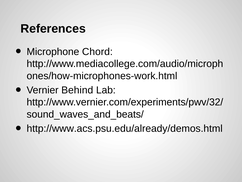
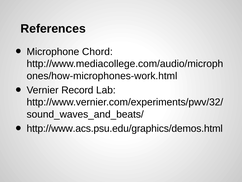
Behind: Behind -> Record (77, 90)
http://www.acs.psu.edu/already/demos.html: http://www.acs.psu.edu/already/demos.html -> http://www.acs.psu.edu/graphics/demos.html (125, 128)
